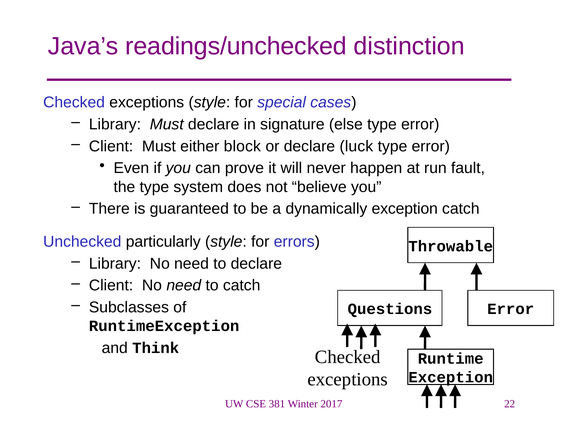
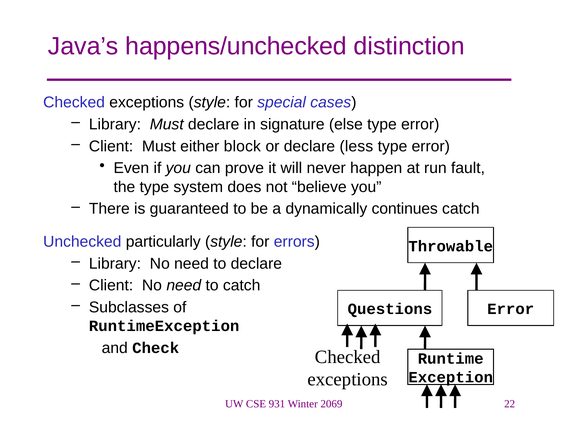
readings/unchecked: readings/unchecked -> happens/unchecked (236, 46)
luck: luck -> less (356, 146)
dynamically exception: exception -> continues (405, 209)
Think: Think -> Check (156, 348)
381: 381 -> 931 (277, 404)
2017: 2017 -> 2069 (331, 404)
